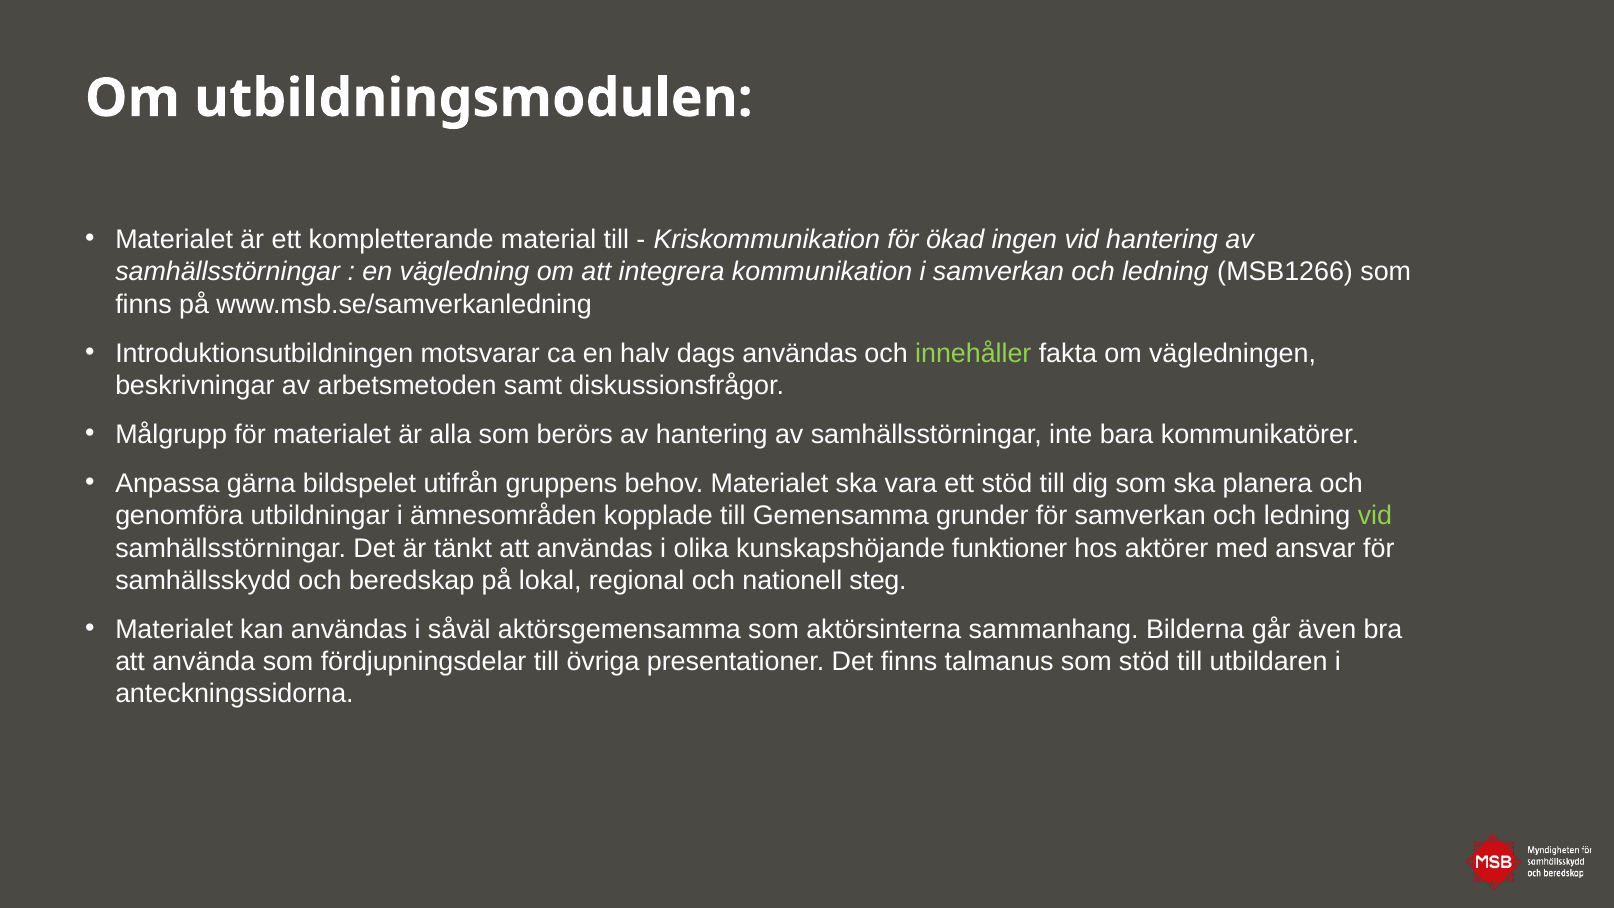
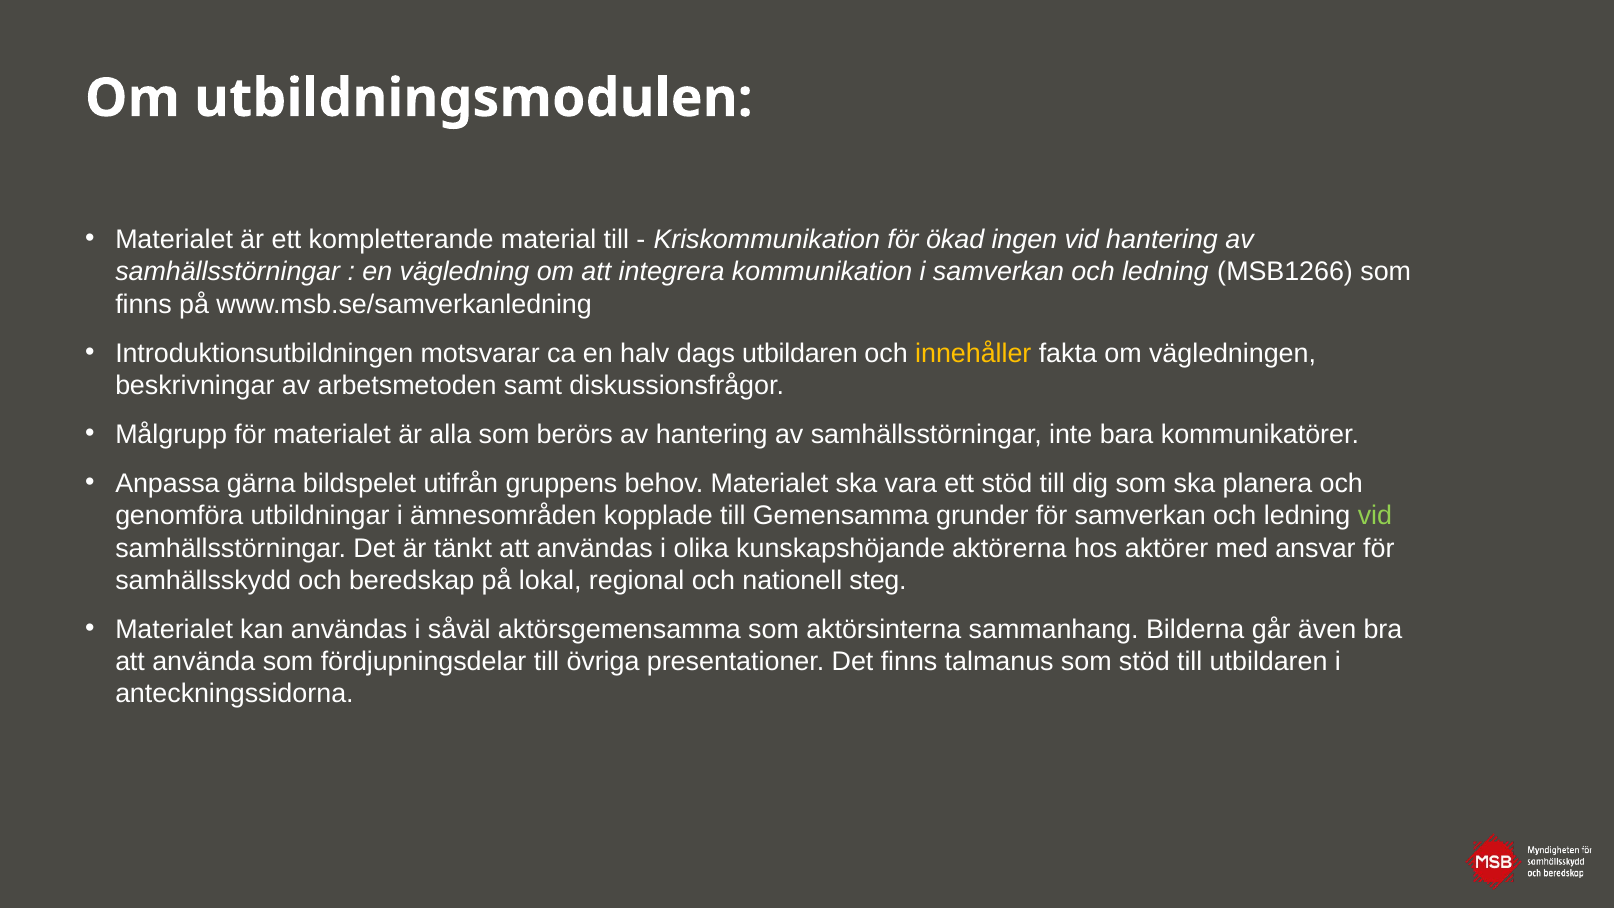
dags användas: användas -> utbildaren (800, 353)
innehåller colour: light green -> yellow (973, 353)
funktioner: funktioner -> aktörerna (1009, 548)
